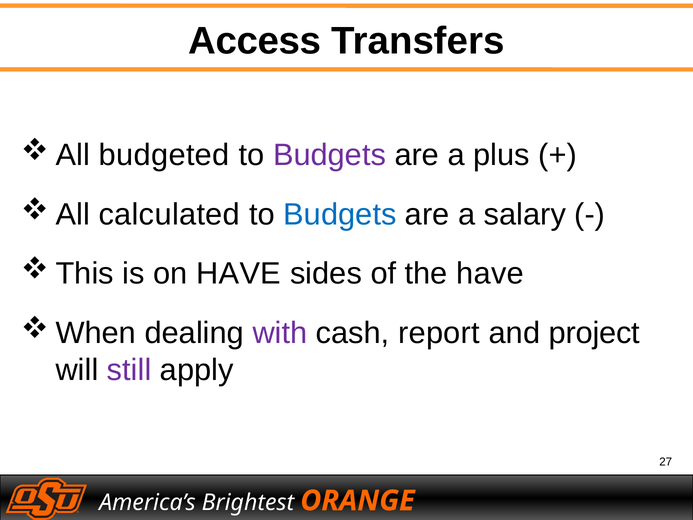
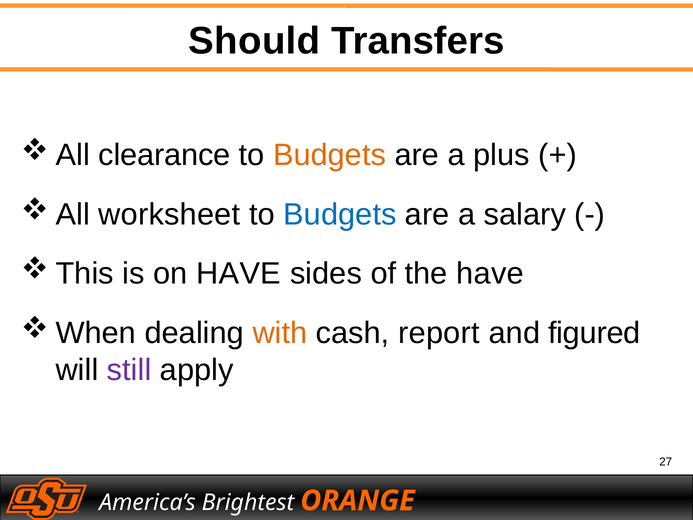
Access: Access -> Should (254, 41)
budgeted: budgeted -> clearance (164, 155)
Budgets colour: purple -> orange (330, 155)
calculated: calculated -> worksheet (169, 214)
with colour: purple -> orange (280, 333)
project: project -> figured (594, 333)
